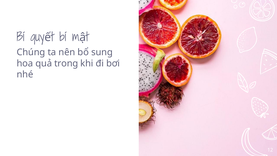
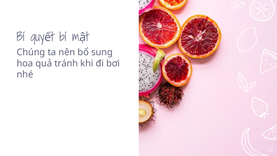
trong: trong -> tránh (66, 63)
